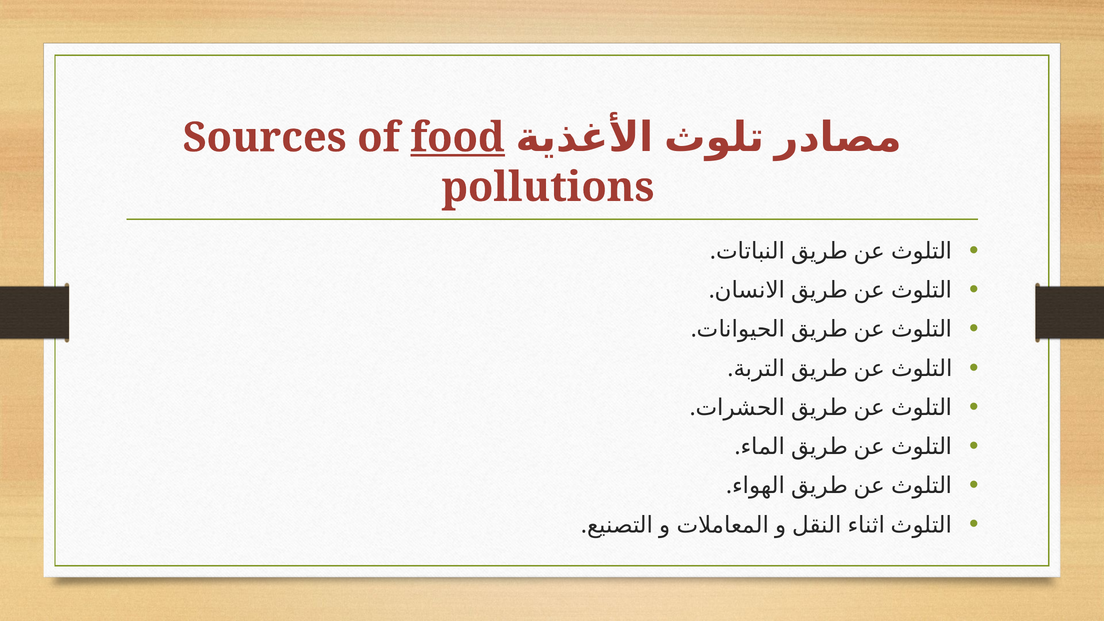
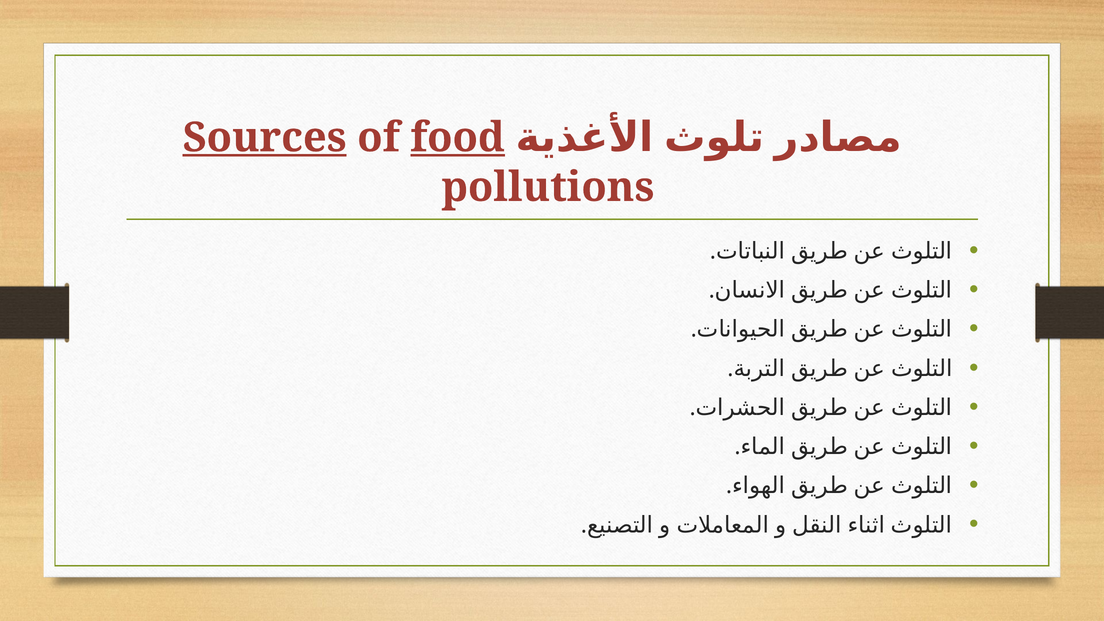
Sources underline: none -> present (265, 138)
